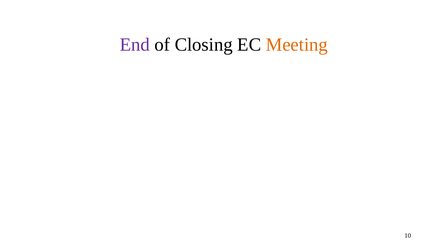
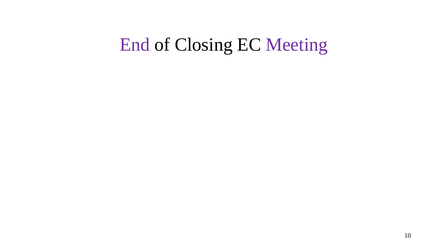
Meeting colour: orange -> purple (297, 45)
